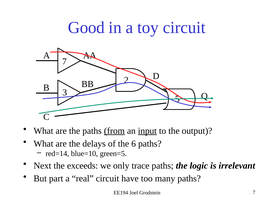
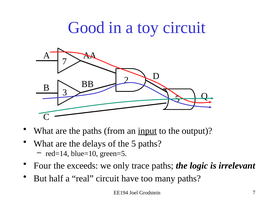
from underline: present -> none (114, 130)
the 6: 6 -> 5 (134, 143)
Next: Next -> Four (42, 165)
part: part -> half (56, 178)
